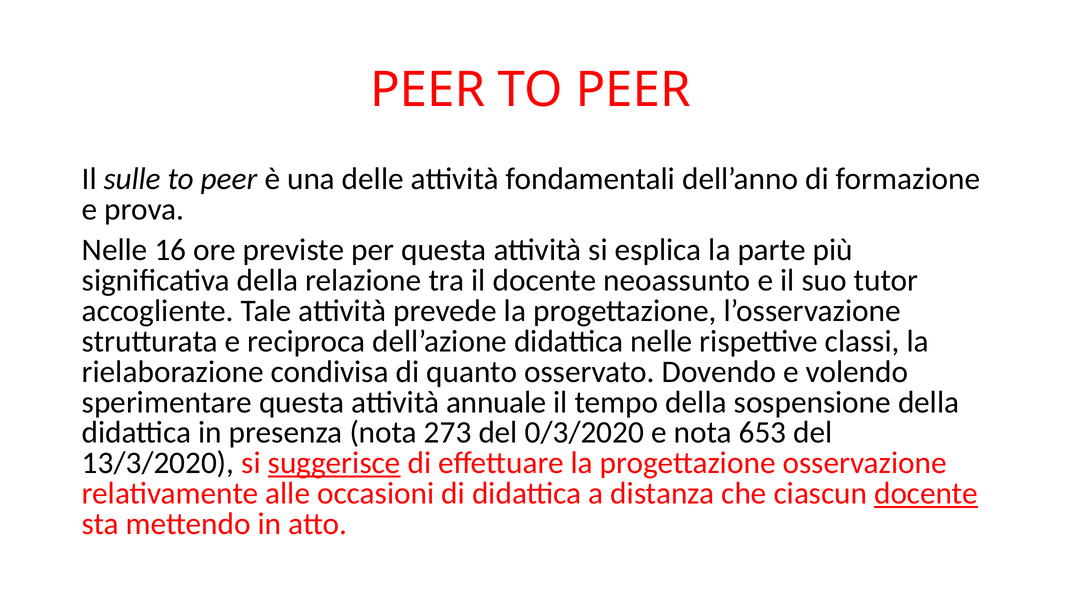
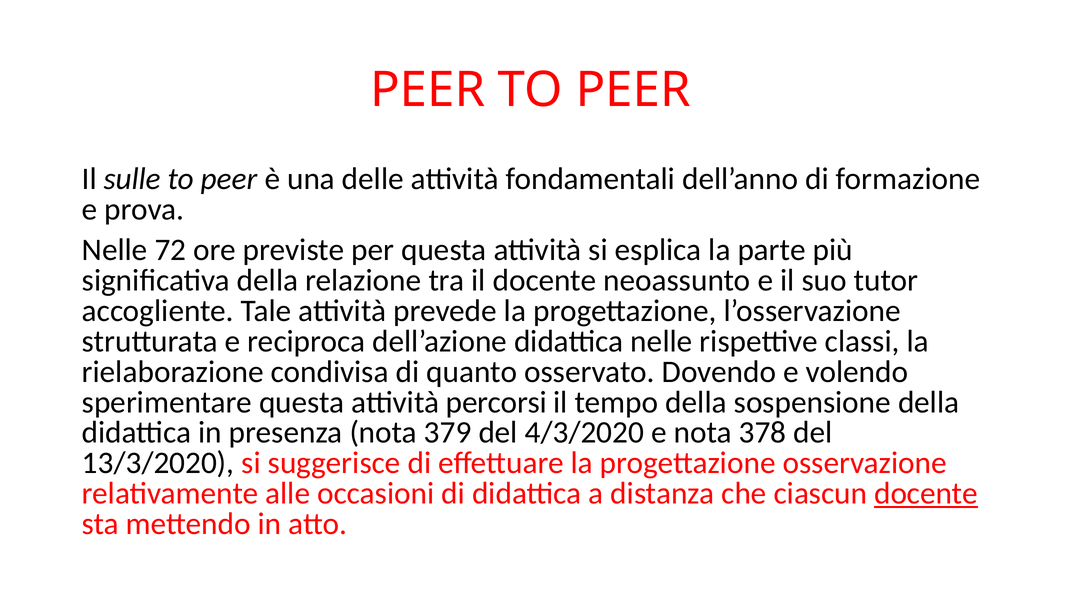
16: 16 -> 72 (170, 250)
annuale: annuale -> percorsi (496, 402)
273: 273 -> 379 (448, 433)
0/3/2020: 0/3/2020 -> 4/3/2020 (584, 433)
653: 653 -> 378 (762, 433)
suggerisce underline: present -> none (334, 463)
